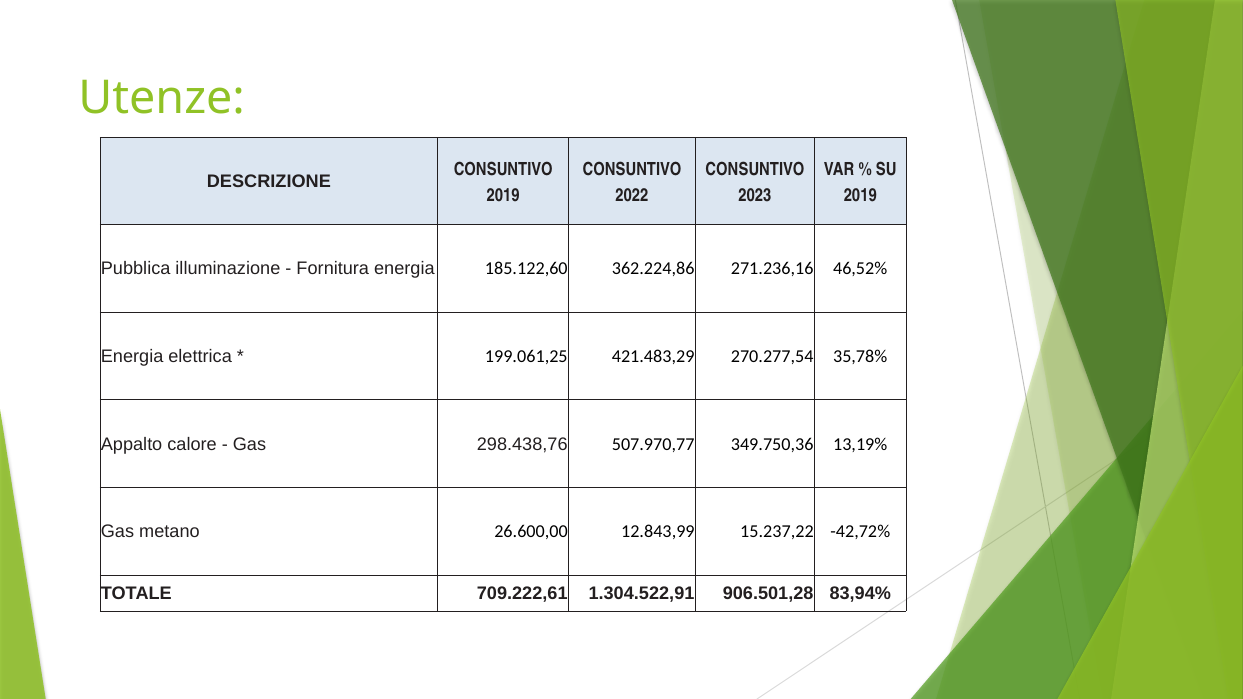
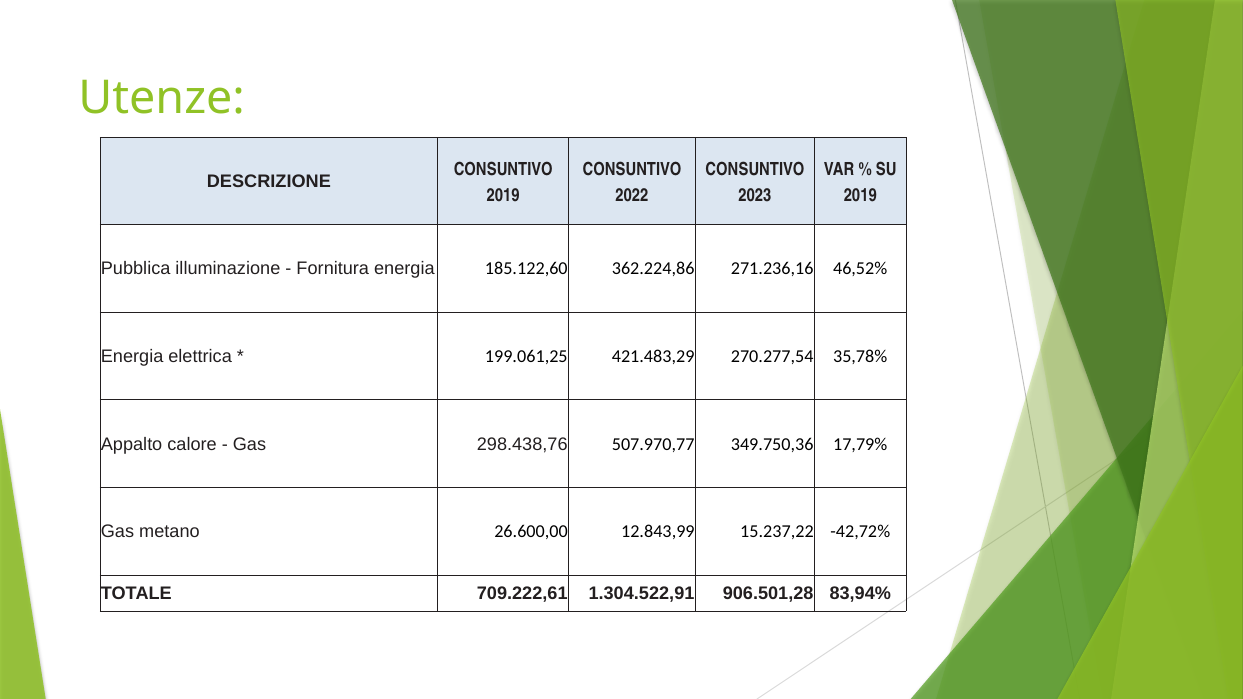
13,19%: 13,19% -> 17,79% (860, 444)
